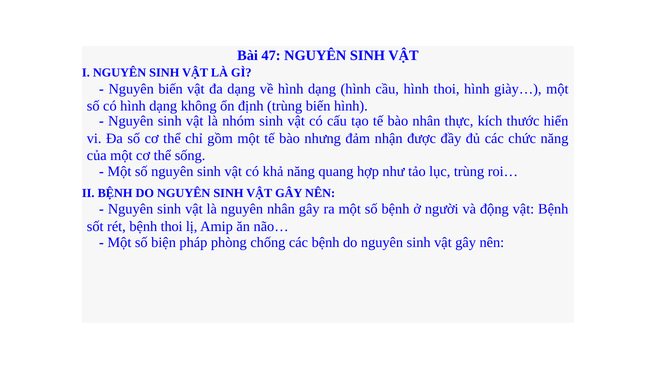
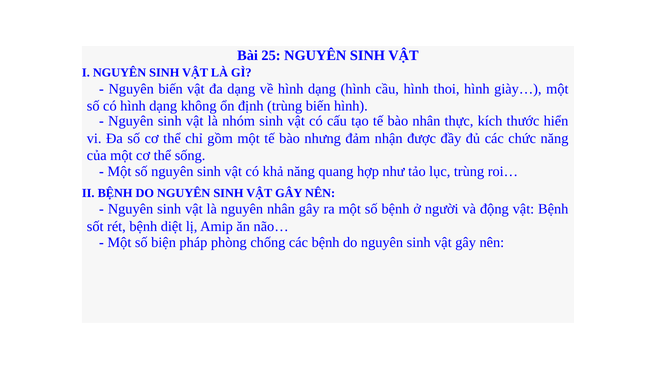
47: 47 -> 25 (271, 56)
bệnh thoi: thoi -> diệt (172, 226)
